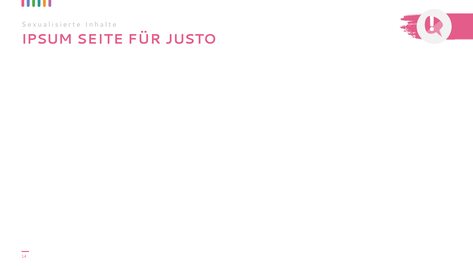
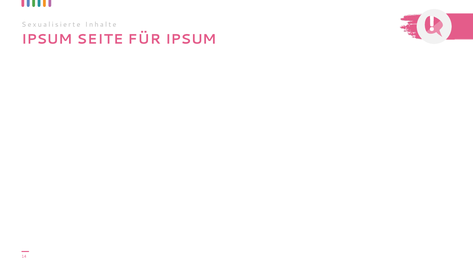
FÜR JUSTO: JUSTO -> IPSUM (191, 39)
